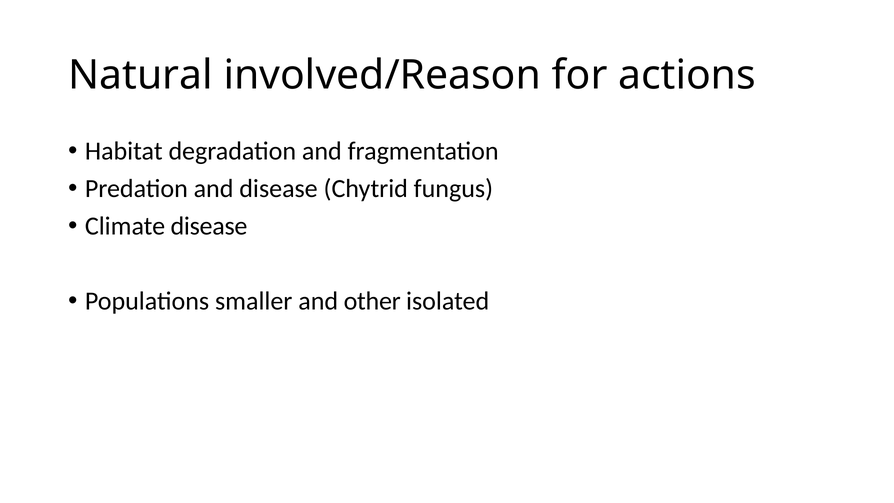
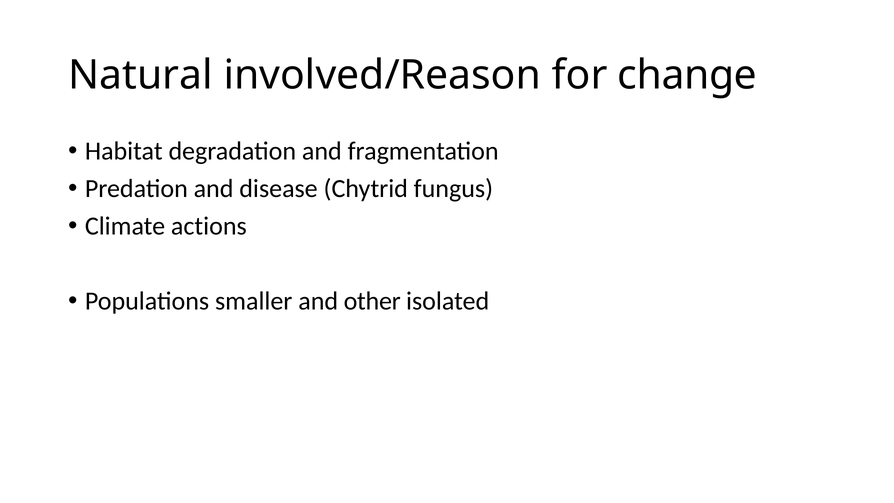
actions: actions -> change (687, 75)
Climate disease: disease -> actions (209, 226)
